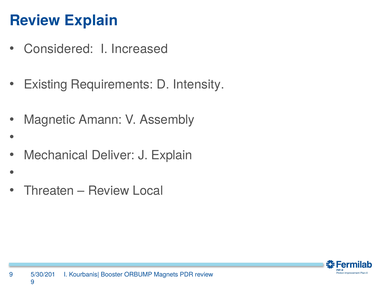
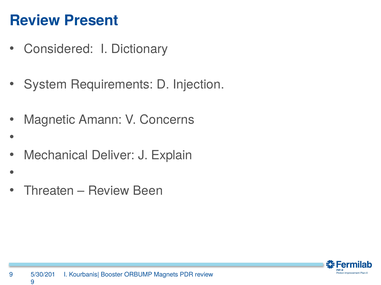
Review Explain: Explain -> Present (91, 20)
Increased: Increased -> Dictionary (140, 49)
Existing: Existing -> System (45, 85)
Intensity: Intensity -> Injection (199, 85)
Assembly: Assembly -> Concerns (167, 120)
Local: Local -> Been (148, 191)
